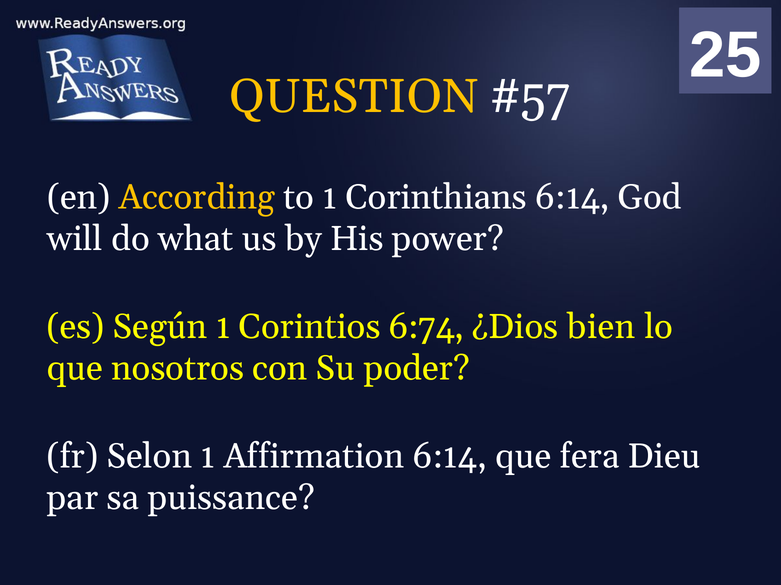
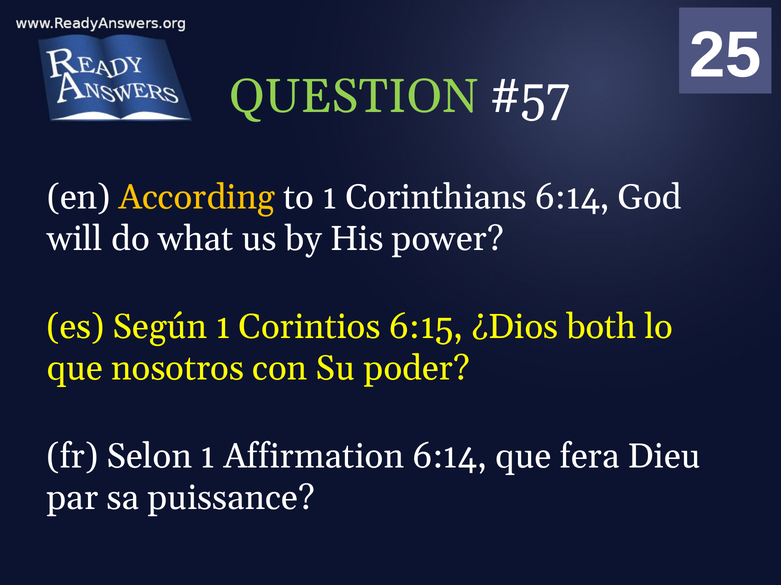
QUESTION colour: yellow -> light green (354, 96)
6:74: 6:74 -> 6:15 (426, 327)
bien: bien -> both (601, 327)
